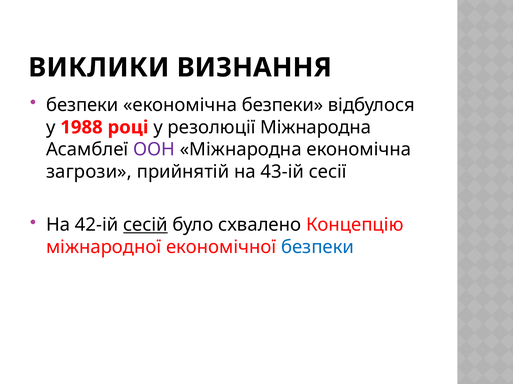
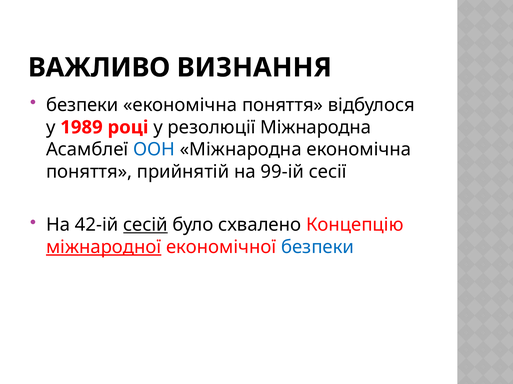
ВИКЛИКИ: ВИКЛИКИ -> ВАЖЛИВО (99, 68)
безпеки: безпеки -> поняття (283, 105)
1988: 1988 -> 1989 (81, 128)
ООН colour: purple -> blue (154, 150)
загрози: загрози -> поняття (89, 172)
43-ій: 43-ій -> 99-ій (282, 172)
міжнародної underline: none -> present (104, 247)
